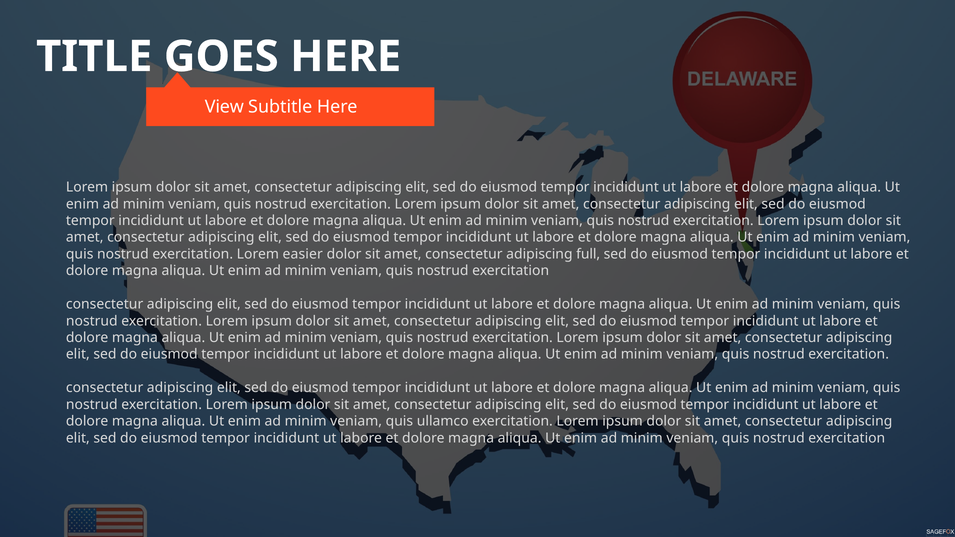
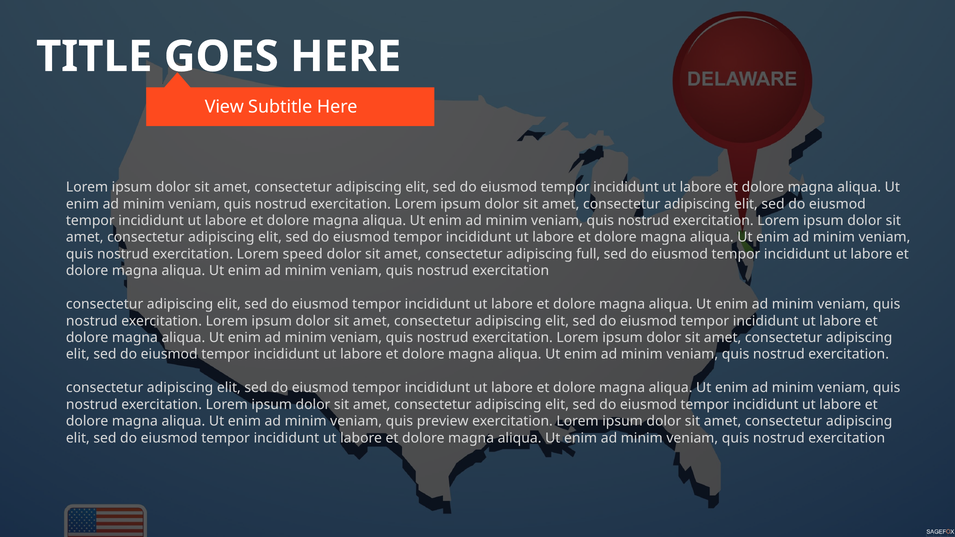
easier: easier -> speed (303, 254)
ullamco: ullamco -> preview (443, 421)
